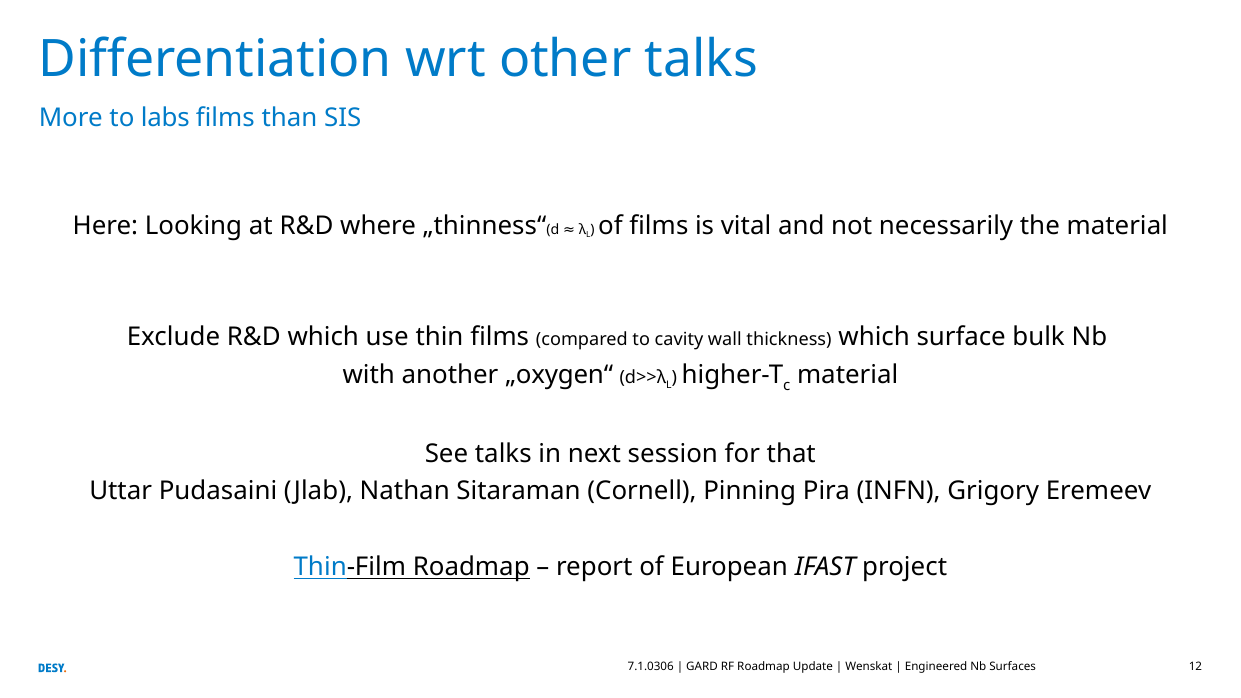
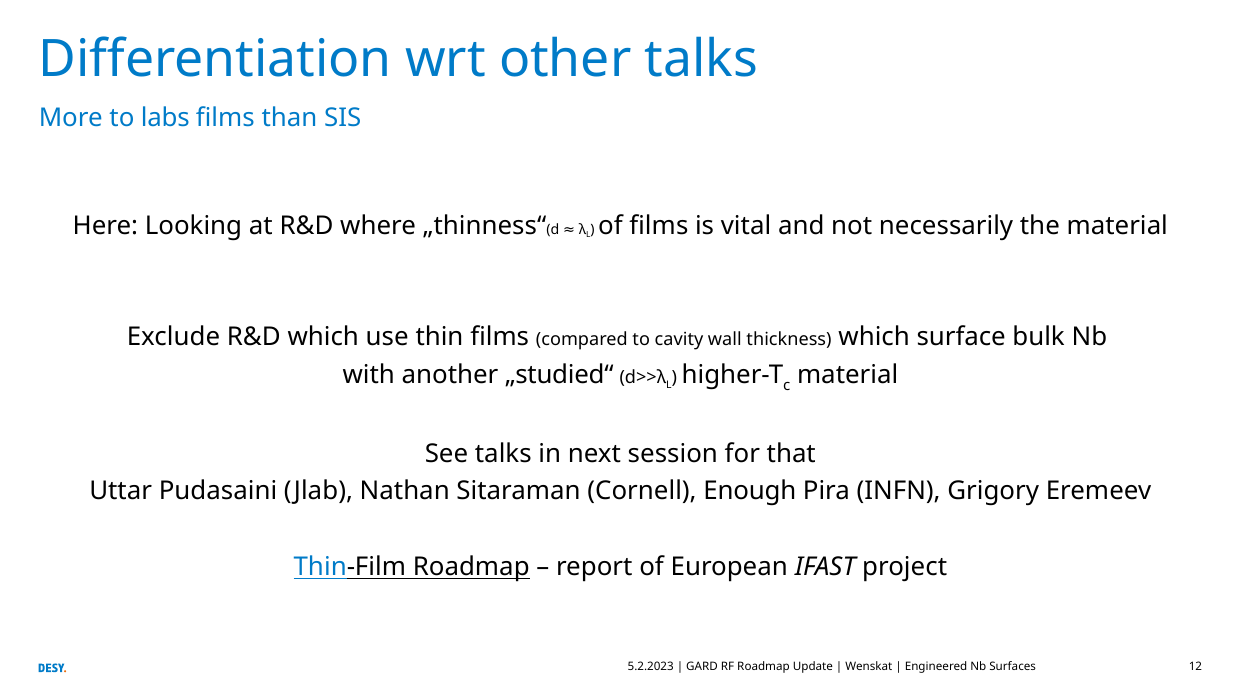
„oxygen“: „oxygen“ -> „studied“ (559, 375)
Pinning: Pinning -> Enough (750, 491)
7.1.0306: 7.1.0306 -> 5.2.2023 (651, 667)
